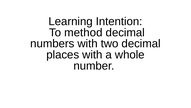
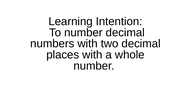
To method: method -> number (83, 32)
